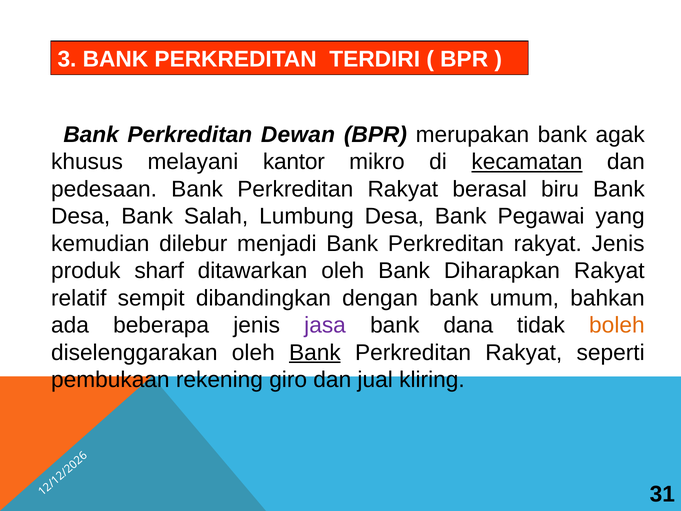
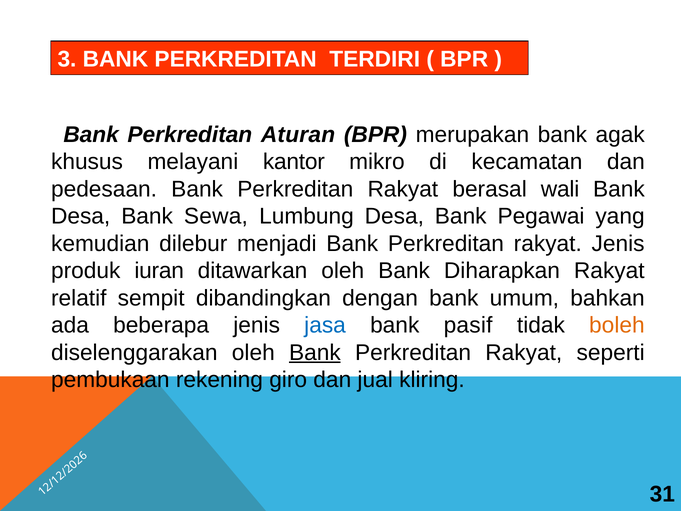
Dewan: Dewan -> Aturan (298, 135)
kecamatan underline: present -> none (527, 162)
biru: biru -> wali (560, 189)
Salah: Salah -> Sewa (216, 216)
sharf: sharf -> iuran (159, 271)
jasa colour: purple -> blue (325, 325)
dana: dana -> pasif (468, 325)
